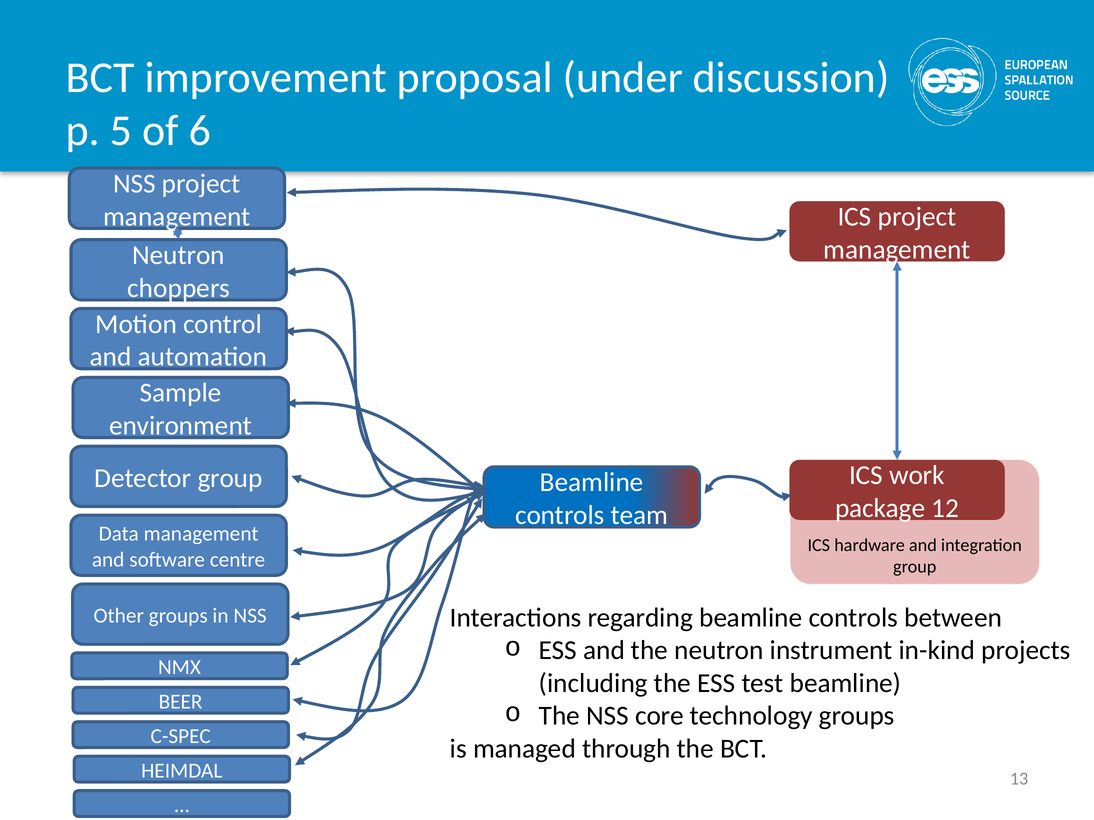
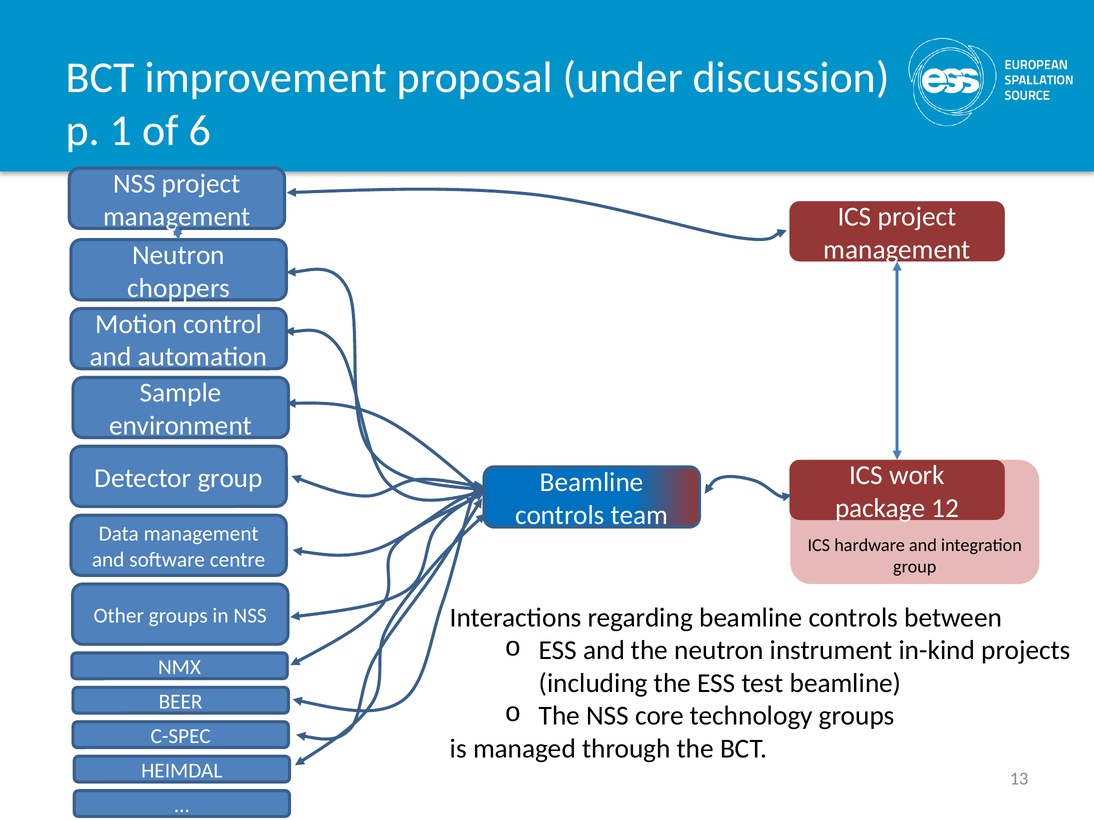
5: 5 -> 1 (121, 131)
